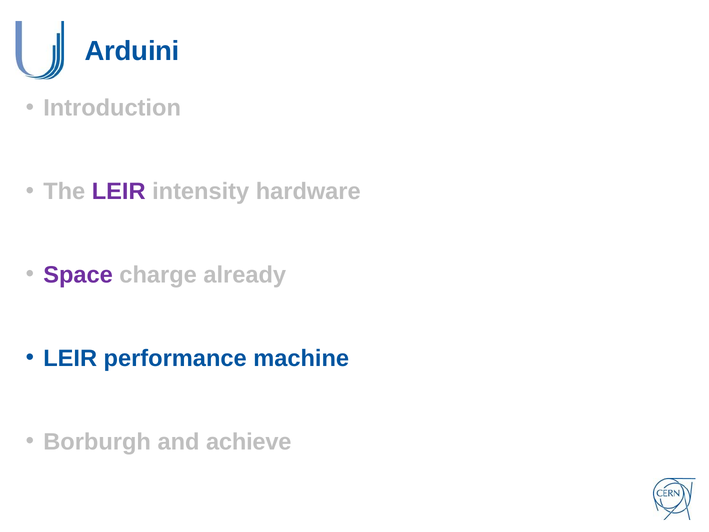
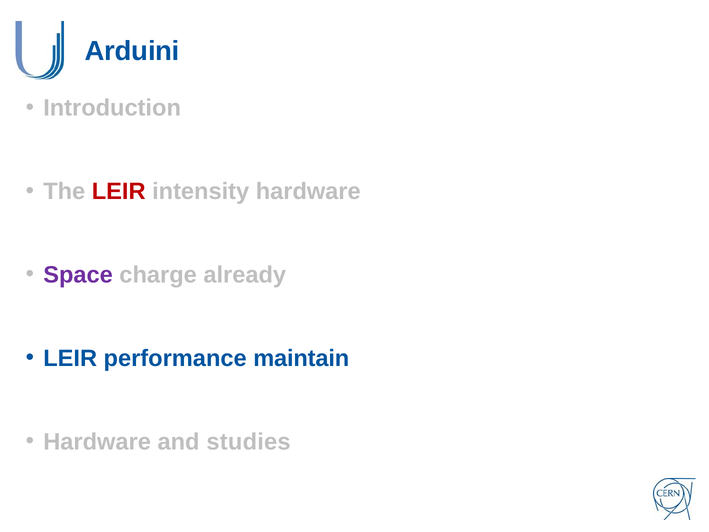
LEIR colour: purple -> red (119, 191)
machine: machine -> maintain (301, 358)
Borburgh: Borburgh -> Hardware (97, 442)
achieve: achieve -> studies (249, 442)
